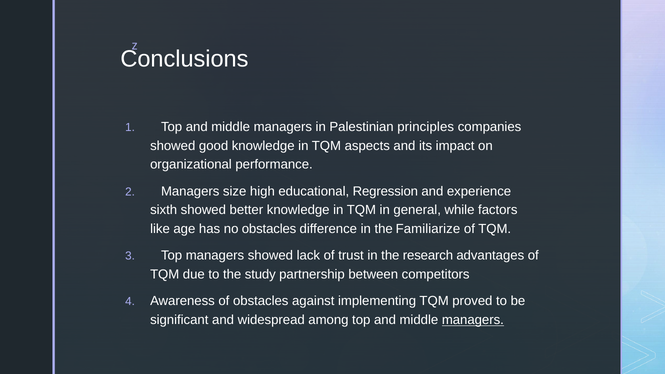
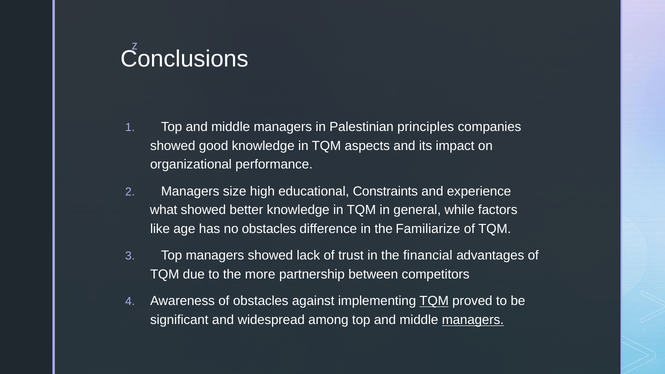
Regression: Regression -> Constraints (385, 191)
sixth: sixth -> what (164, 210)
research: research -> financial (428, 256)
study: study -> more (260, 275)
TQM underline: none -> present (434, 301)
